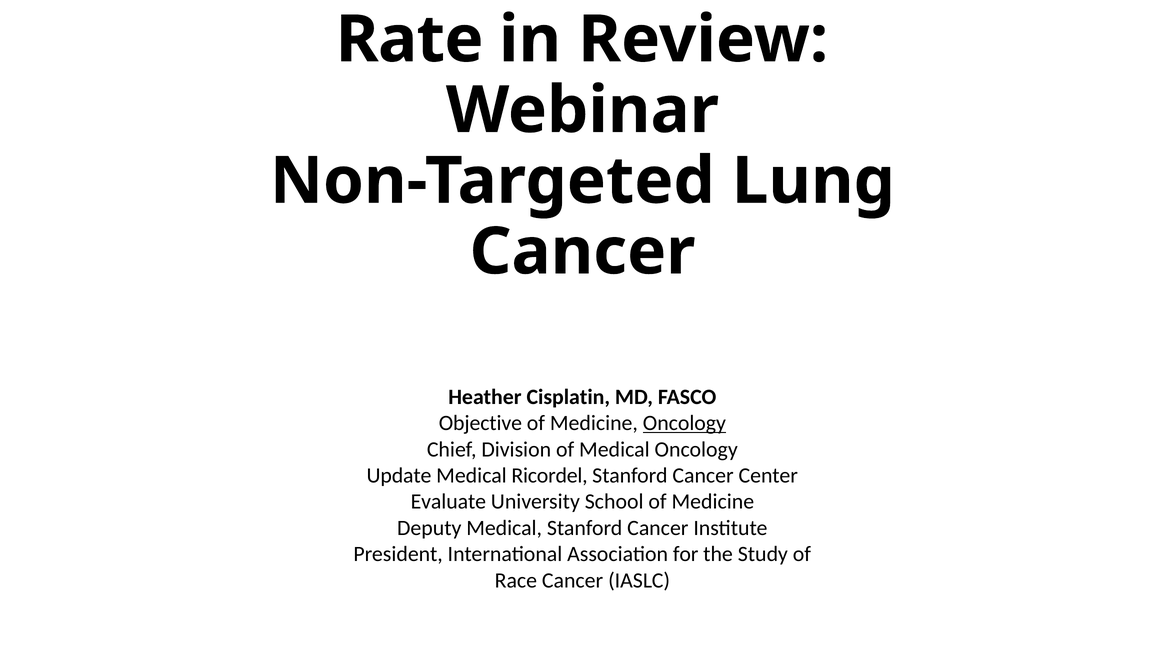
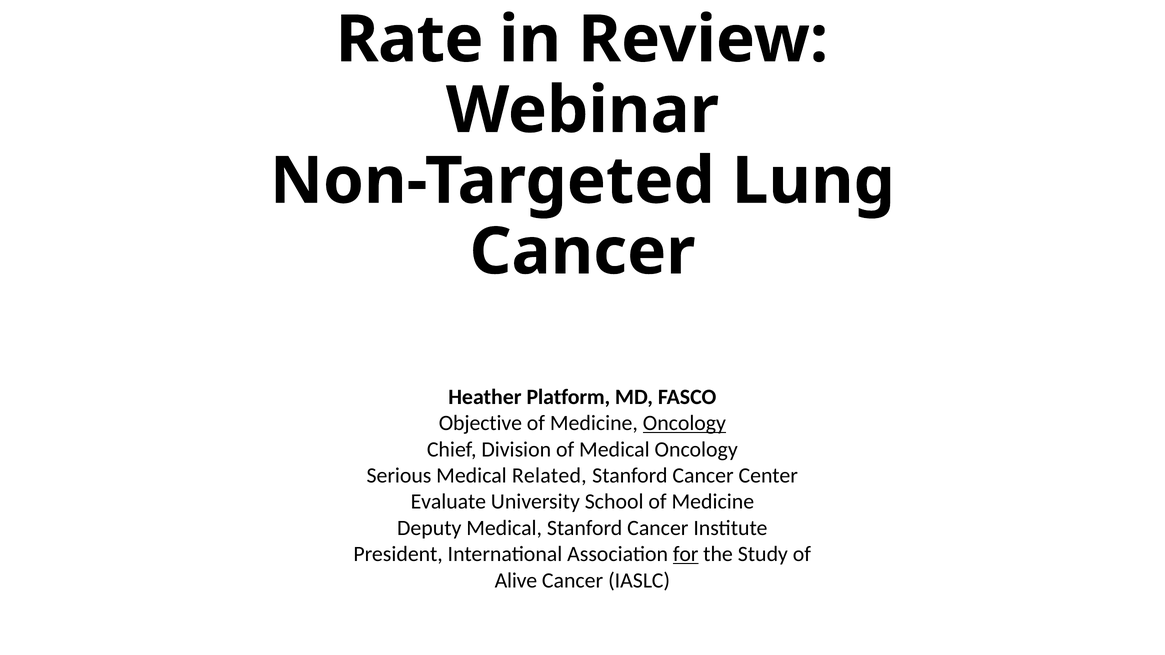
Cisplatin: Cisplatin -> Platform (568, 397)
Update: Update -> Serious (399, 476)
Ricordel: Ricordel -> Related (549, 476)
for underline: none -> present (686, 554)
Race: Race -> Alive (516, 581)
